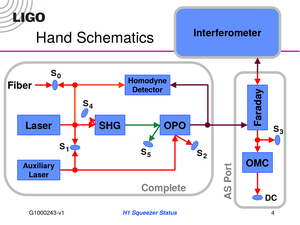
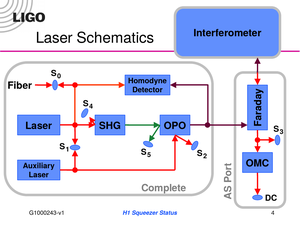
Hand: Hand -> Laser (54, 38)
